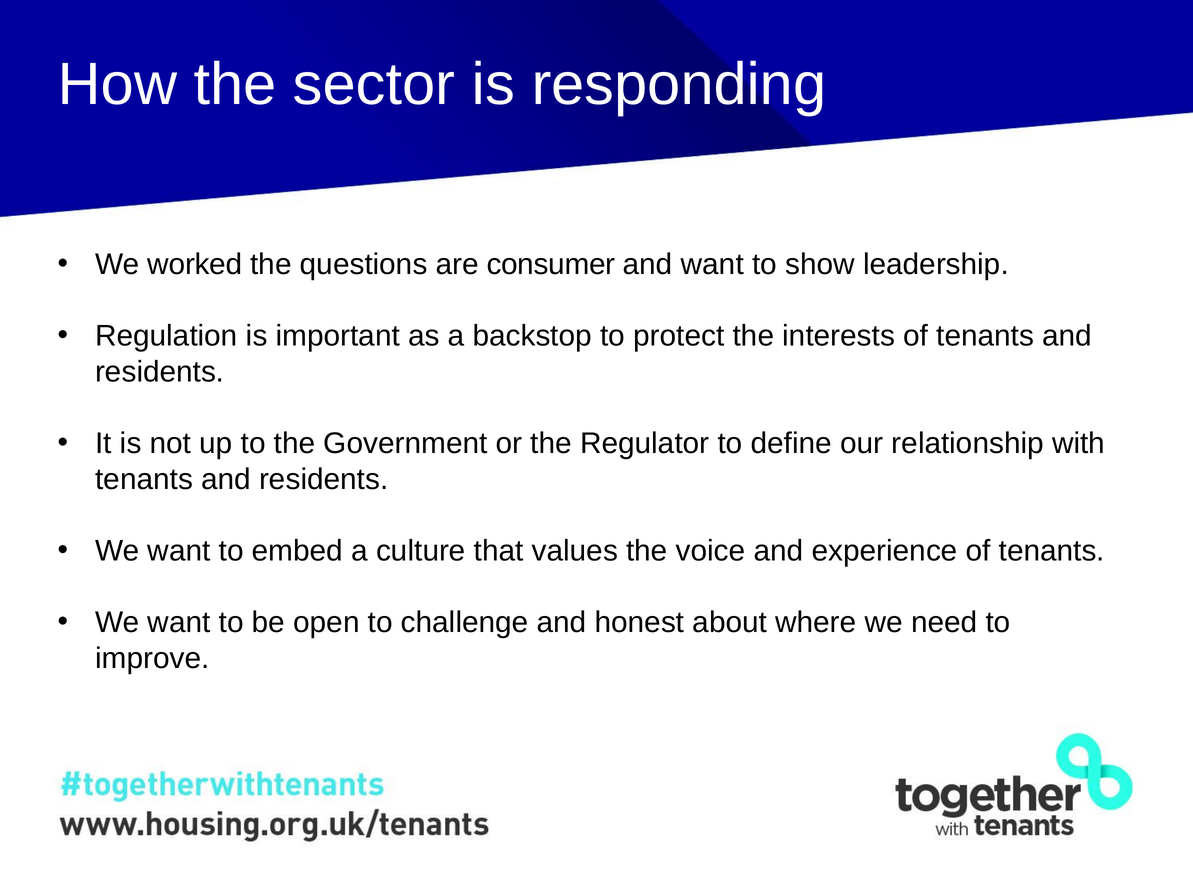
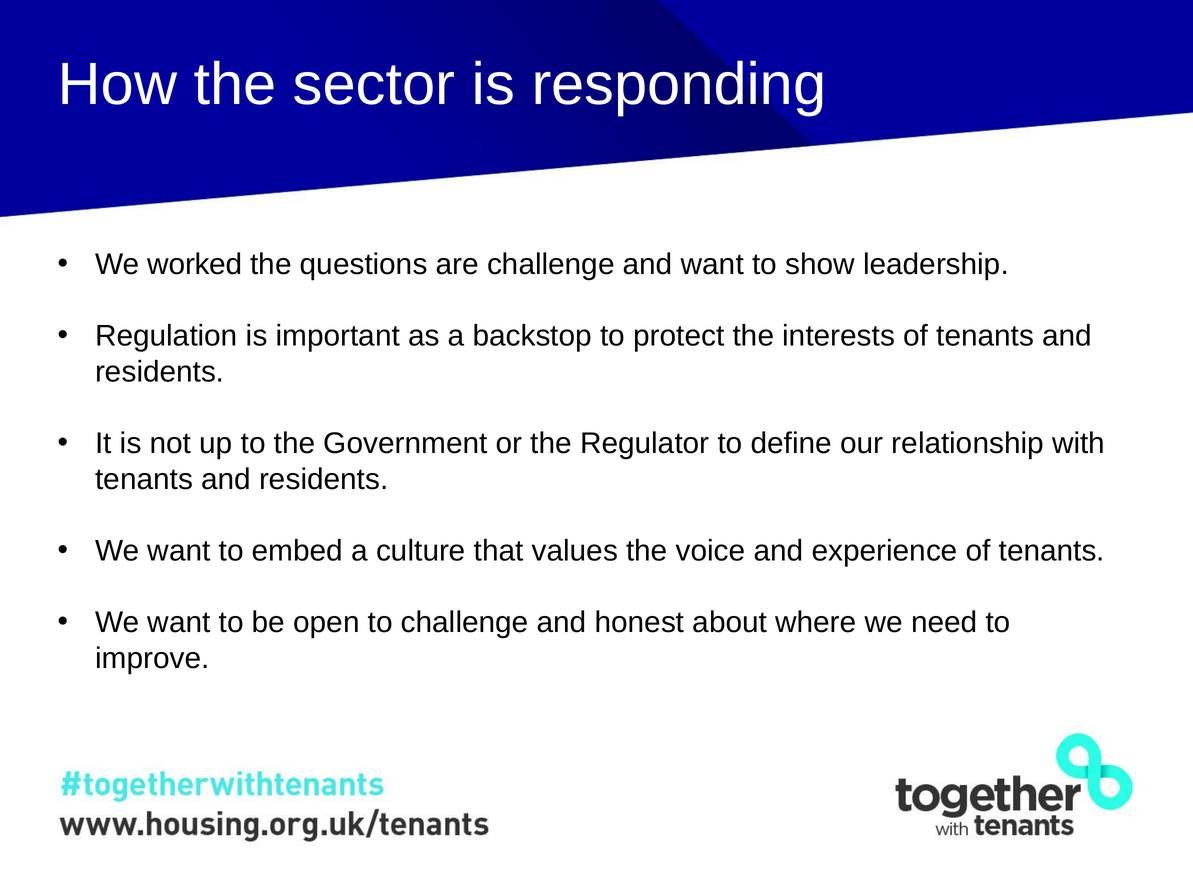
are consumer: consumer -> challenge (551, 264)
